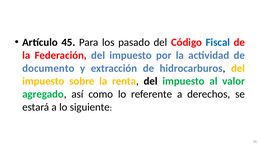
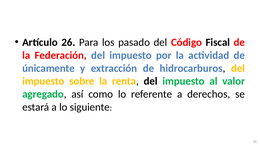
45: 45 -> 26 (68, 42)
Fiscal colour: blue -> black (218, 42)
documento: documento -> únicamente (48, 68)
